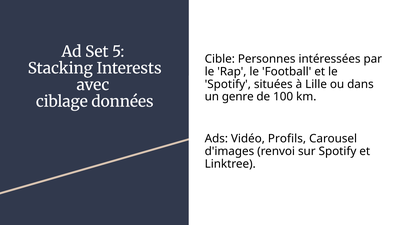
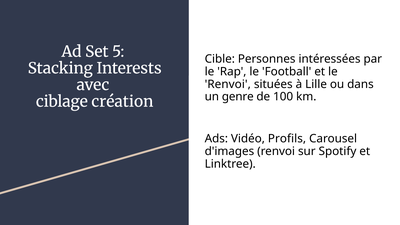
Spotify: Spotify -> Renvoi (228, 84)
données: données -> création (122, 102)
